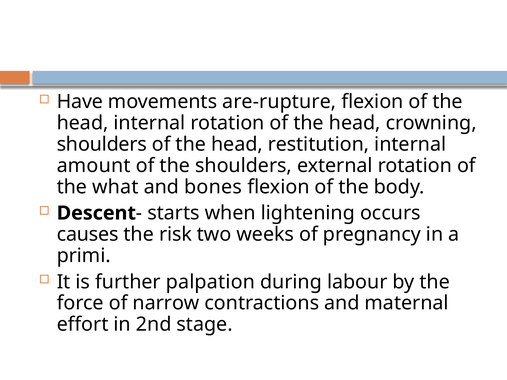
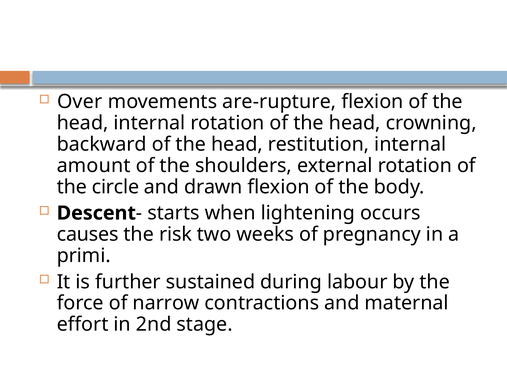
Have: Have -> Over (80, 102)
shoulders: shoulders -> backward (102, 144)
what: what -> circle (116, 187)
bones: bones -> drawn (213, 187)
palpation: palpation -> sustained (210, 282)
